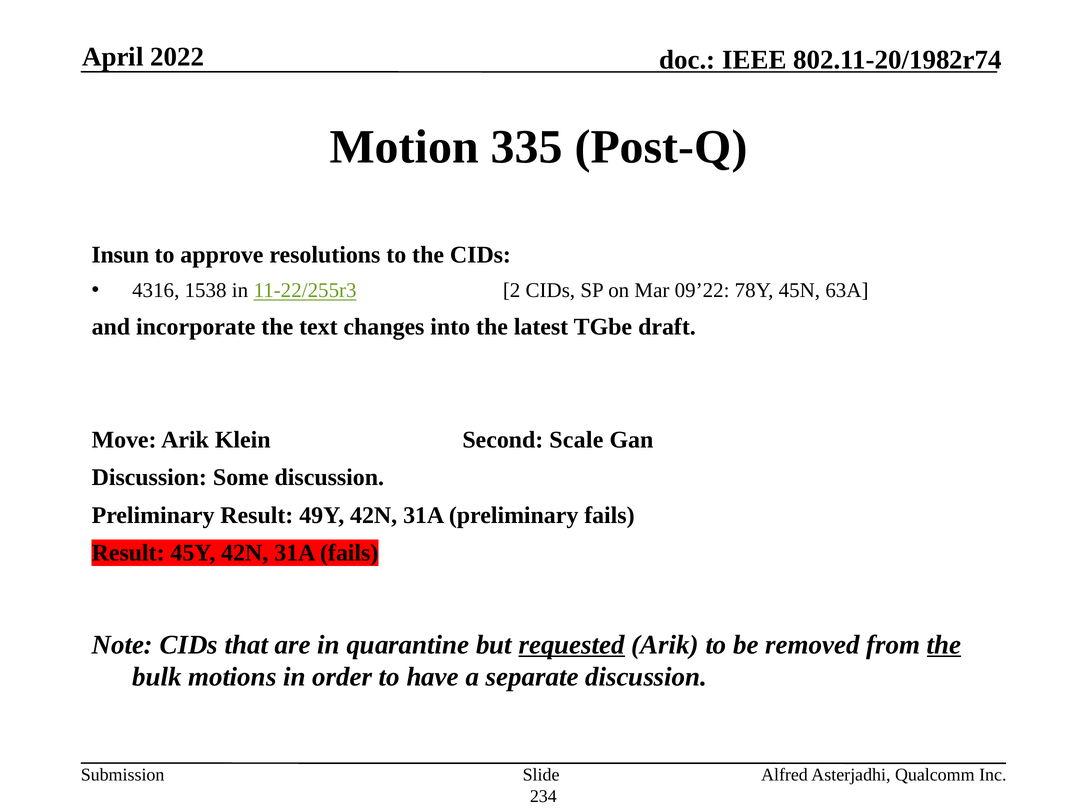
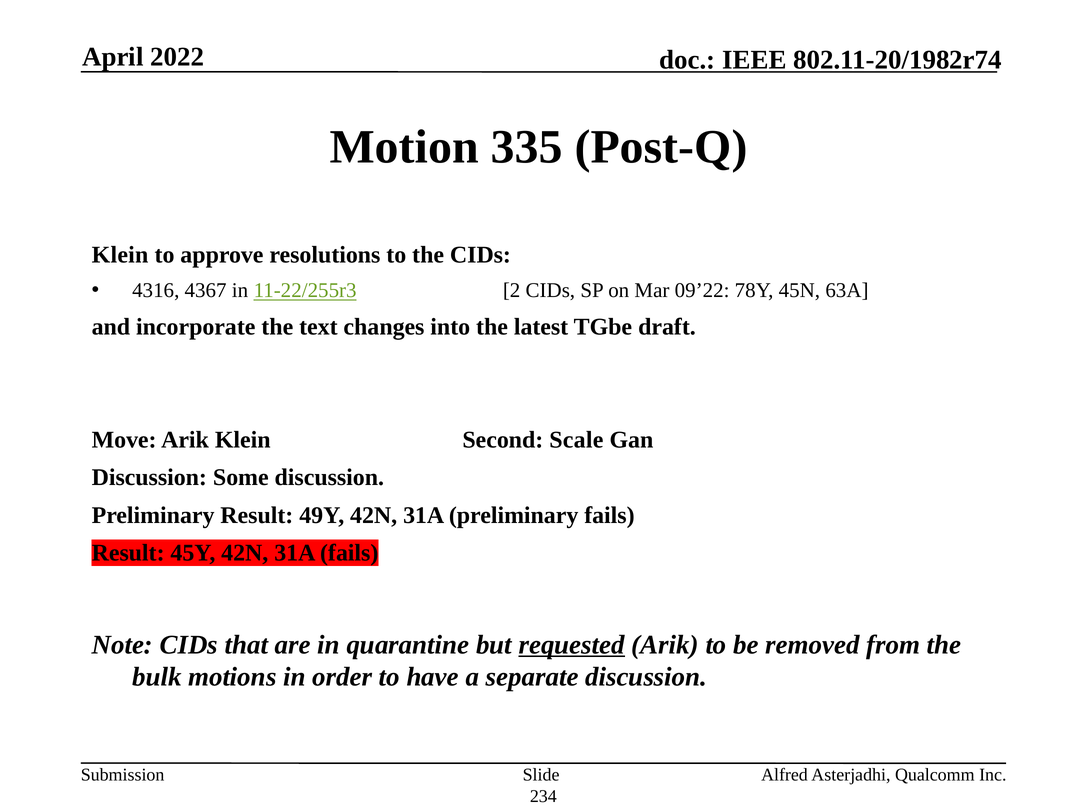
Insun: Insun -> Klein (120, 255)
1538: 1538 -> 4367 (206, 291)
the underline: present -> none (944, 645)
